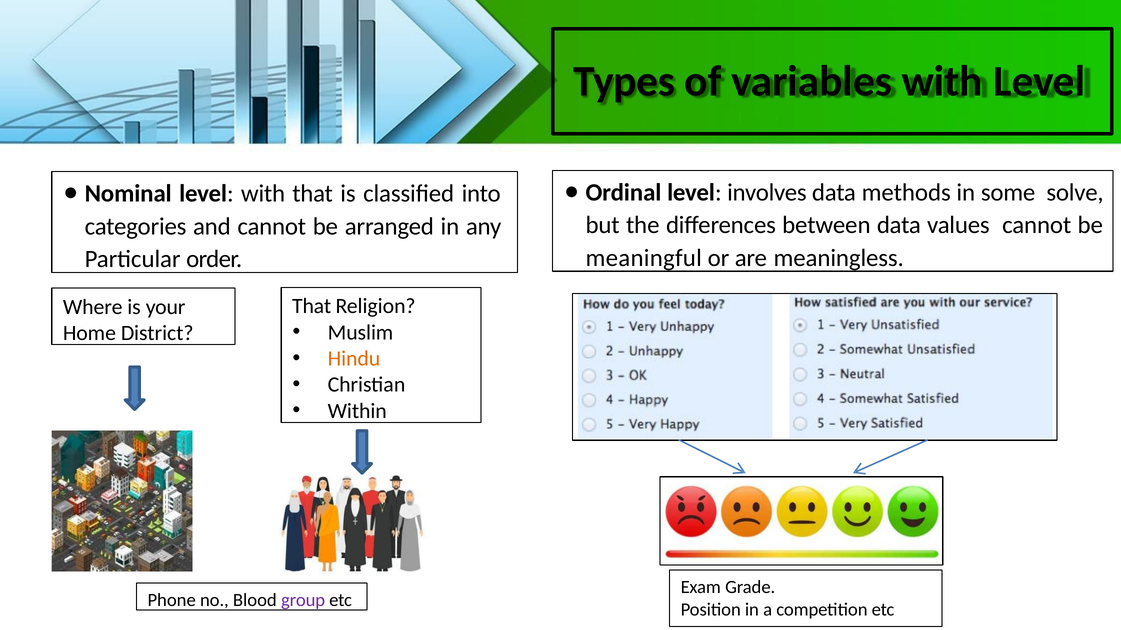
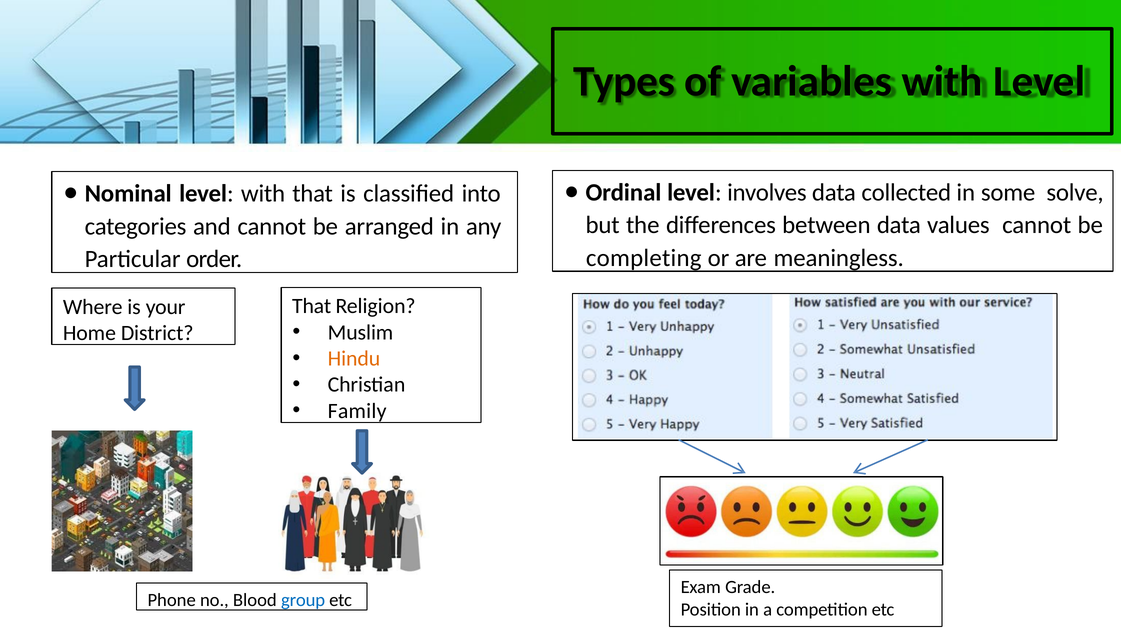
methods: methods -> collected (906, 193)
meaningful: meaningful -> completing (644, 258)
Within: Within -> Family (357, 411)
group colour: purple -> blue (303, 601)
